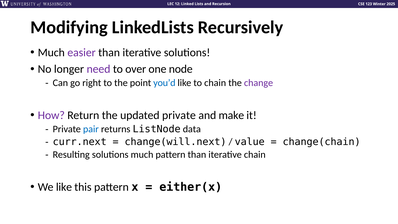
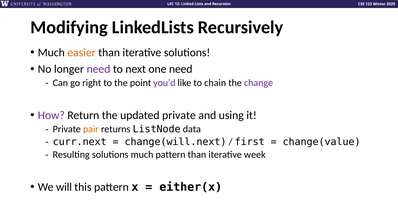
easier colour: purple -> orange (82, 52)
over: over -> next (136, 69)
one node: node -> need (181, 69)
you’d colour: blue -> purple (164, 83)
make: make -> using (231, 115)
pair colour: blue -> orange (91, 129)
value: value -> first (250, 142)
change(chain: change(chain -> change(value (322, 142)
iterative chain: chain -> week (255, 155)
We like: like -> will (64, 187)
